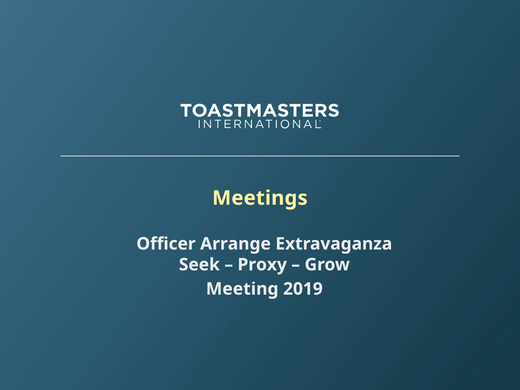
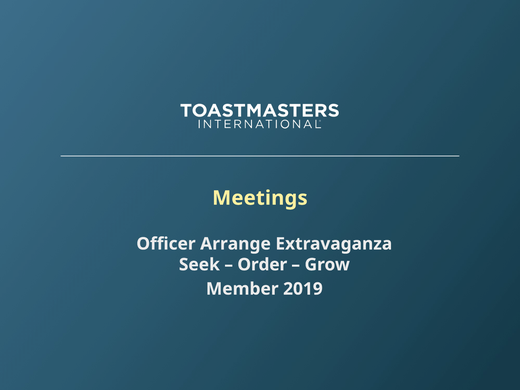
Proxy: Proxy -> Order (262, 265)
Meeting: Meeting -> Member (242, 289)
